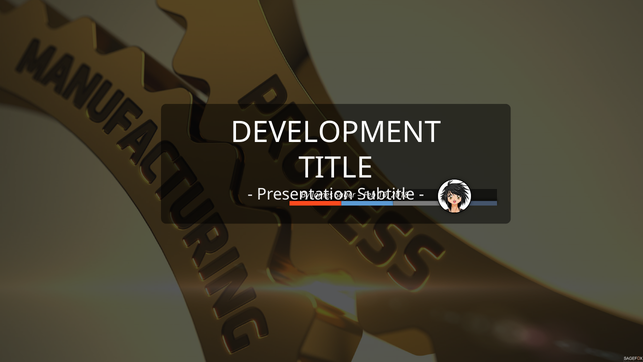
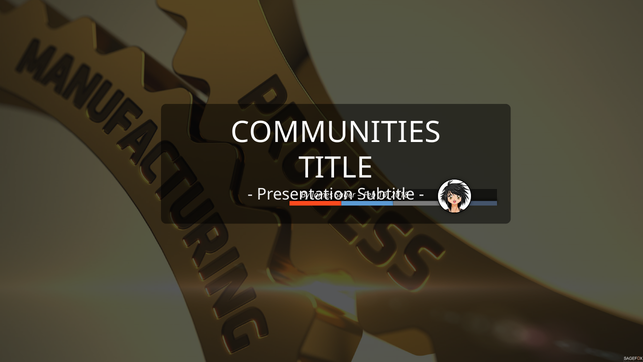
DEVELOPMENT: DEVELOPMENT -> COMMUNITIES (336, 133)
